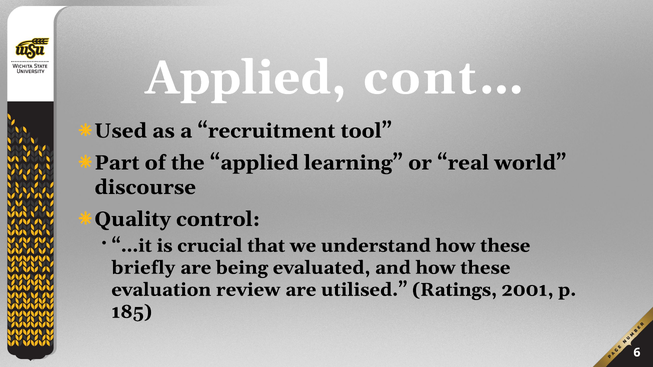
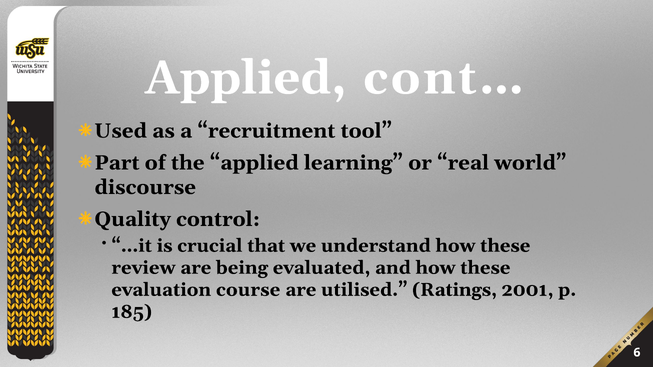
briefly: briefly -> review (143, 268)
review: review -> course (248, 290)
